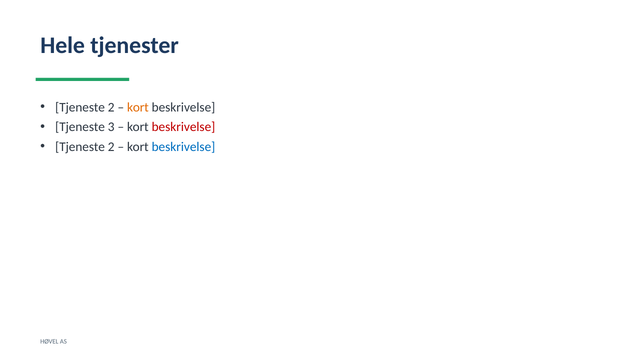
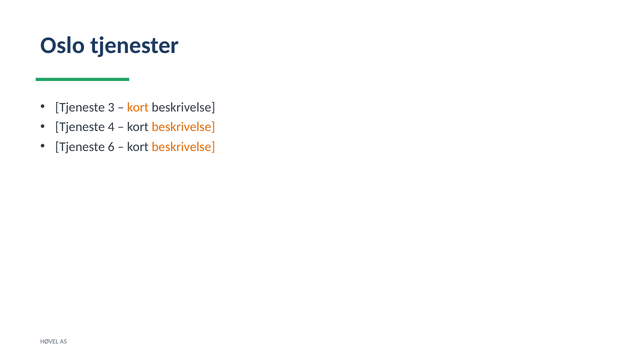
Hele: Hele -> Oslo (63, 45)
2: 2 -> 3 (111, 107)
3: 3 -> 4 (111, 127)
beskrivelse colour: red -> orange (183, 127)
2: 2 -> 6 (111, 147)
beskrivelse colour: blue -> orange (183, 147)
